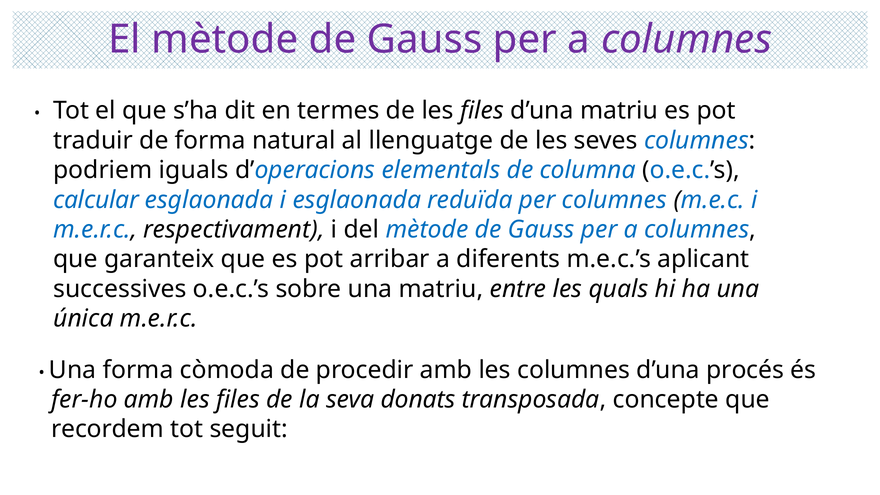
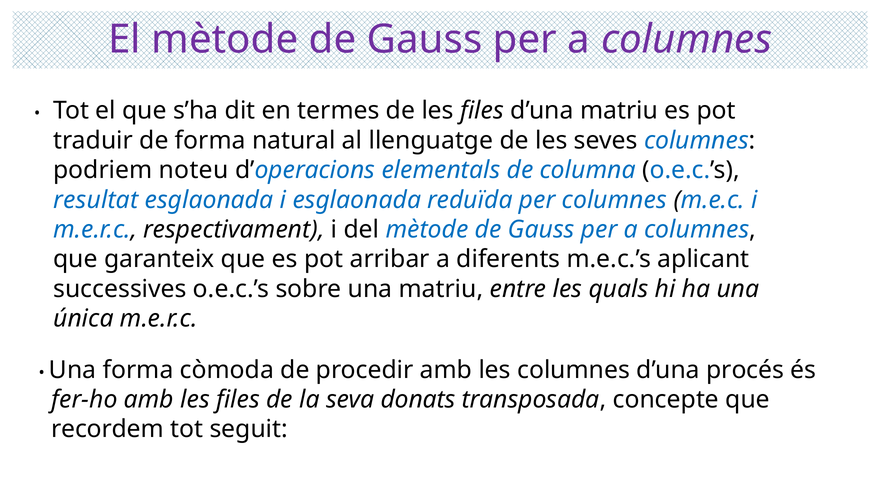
iguals: iguals -> noteu (194, 170)
calcular: calcular -> resultat (96, 200)
